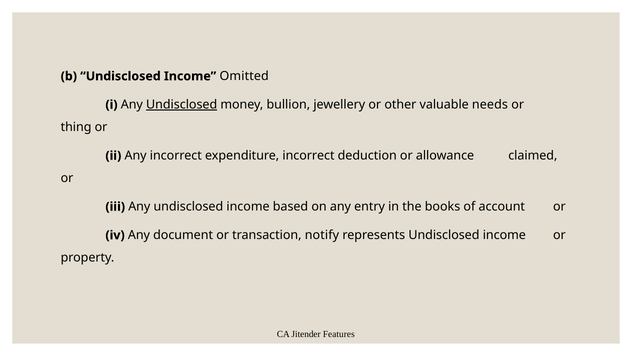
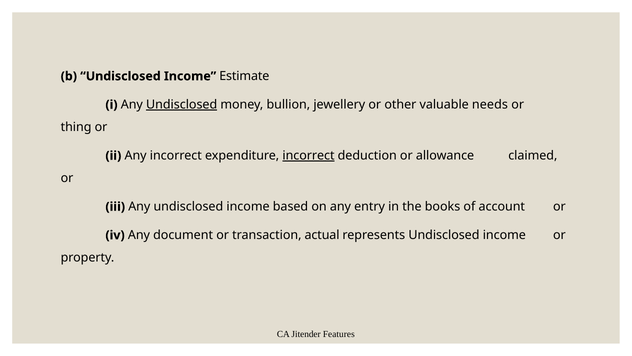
Omitted: Omitted -> Estimate (244, 76)
incorrect underline: none -> present (308, 155)
notify: notify -> actual (322, 235)
